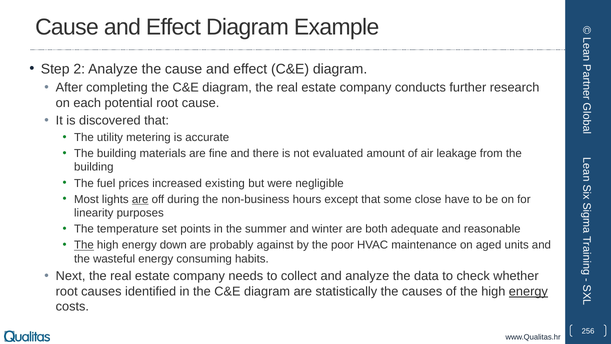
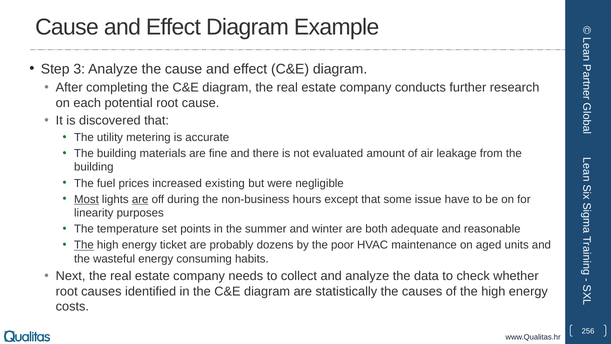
2: 2 -> 3 (79, 69)
Most underline: none -> present (86, 199)
close: close -> issue (428, 199)
down: down -> ticket (173, 245)
against: against -> dozens (275, 245)
energy underline: present -> none (528, 291)
